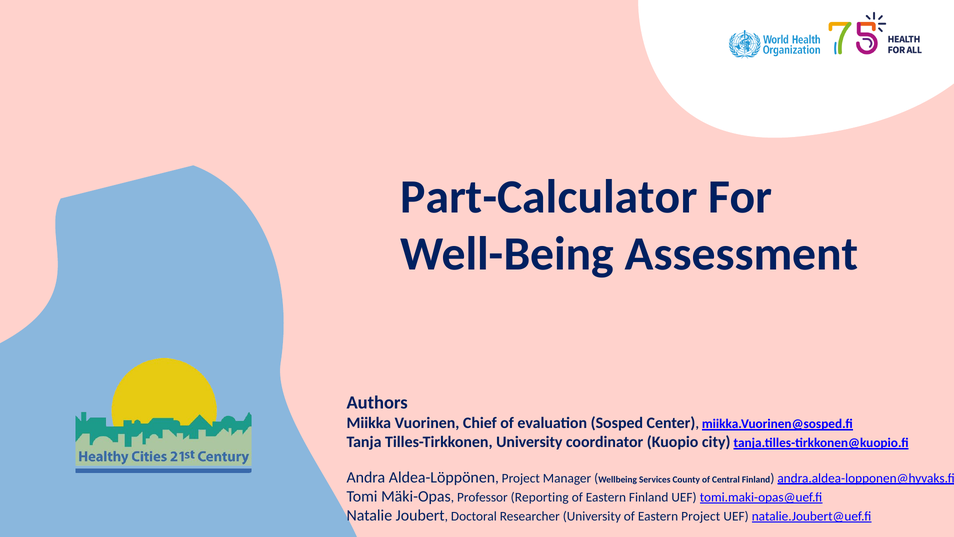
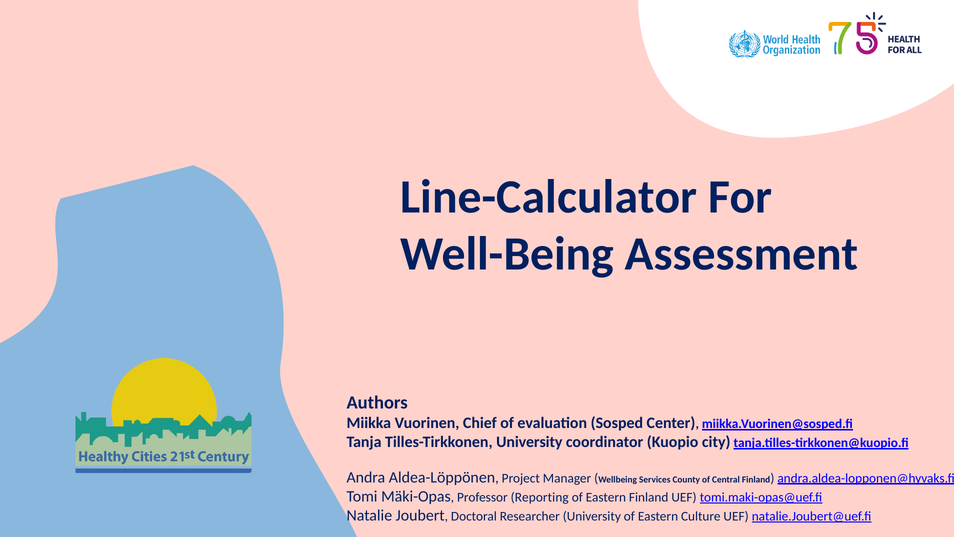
Part-Calculator: Part-Calculator -> Line-Calculator (549, 197)
Eastern Project: Project -> Culture (701, 516)
